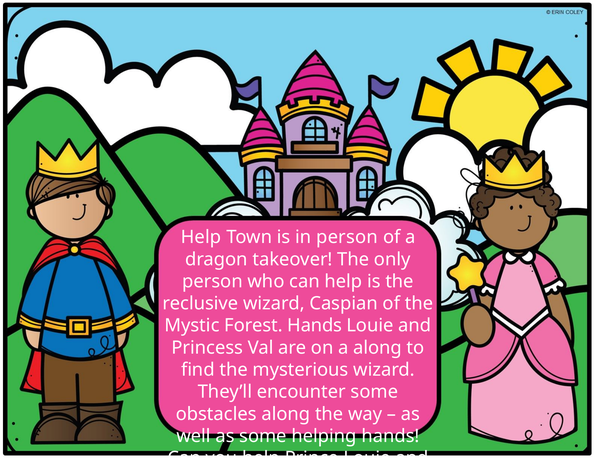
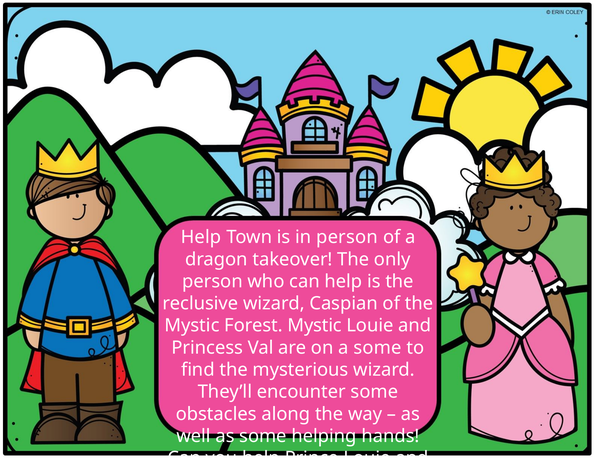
Forest Hands: Hands -> Mystic (315, 325)
a along: along -> some (377, 347)
